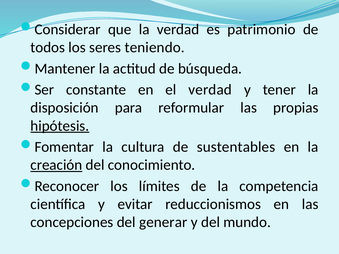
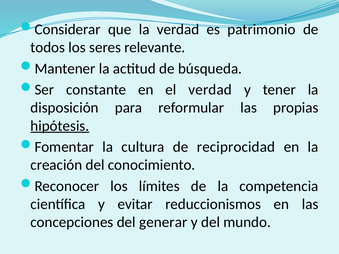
teniendo: teniendo -> relevante (155, 48)
sustentables: sustentables -> reciprocidad (236, 147)
creación underline: present -> none (56, 165)
